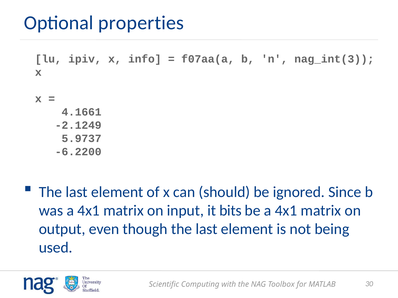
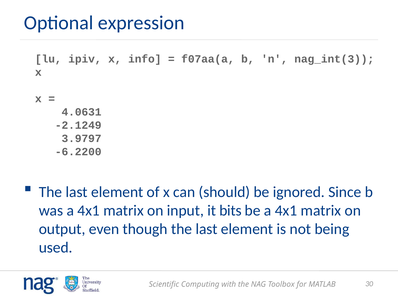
properties: properties -> expression (141, 23)
4.1661: 4.1661 -> 4.0631 (82, 112)
5.9737: 5.9737 -> 3.9797 (82, 139)
